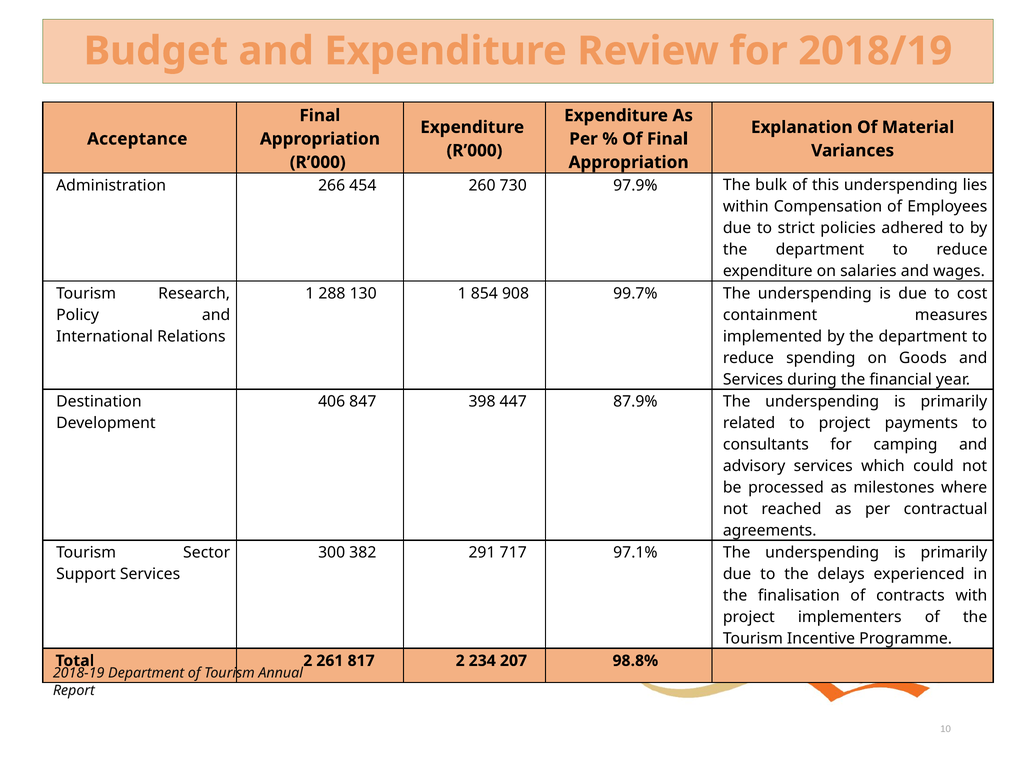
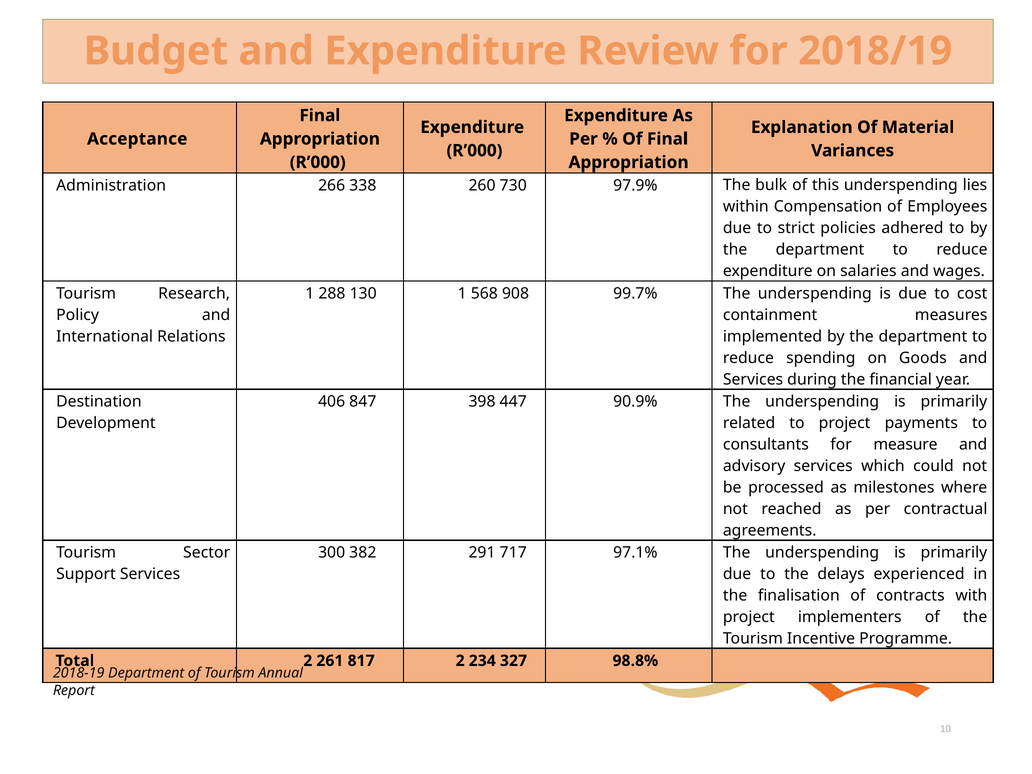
454: 454 -> 338 (363, 185)
854: 854 -> 568 (484, 294)
87.9%: 87.9% -> 90.9% (635, 402)
camping: camping -> measure (905, 444)
207: 207 -> 327 (514, 661)
